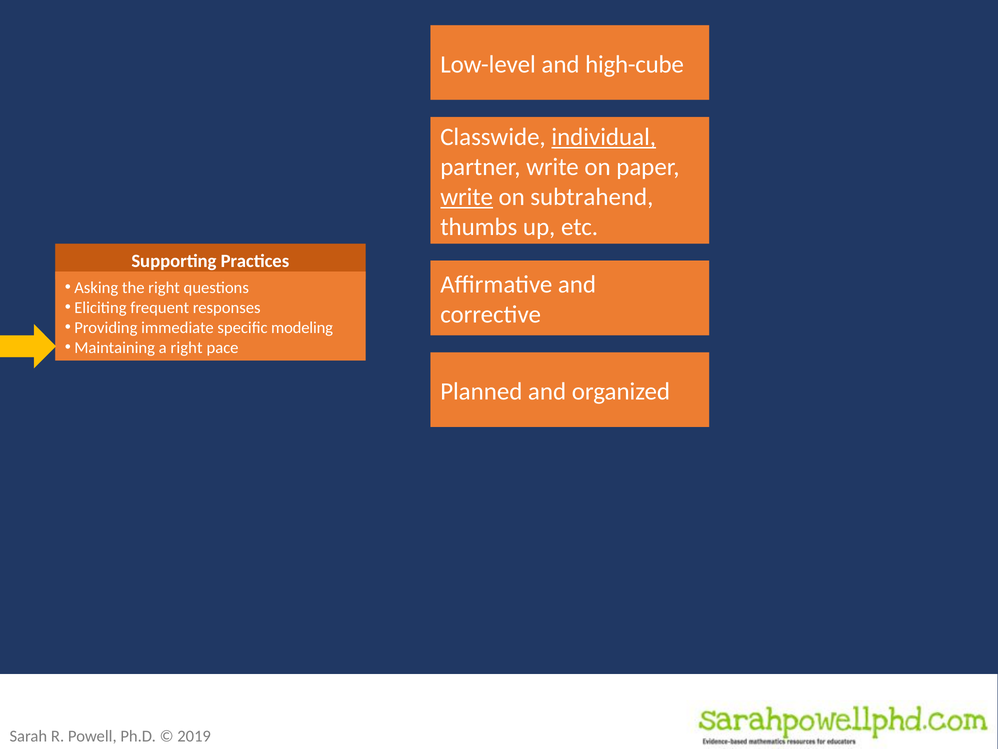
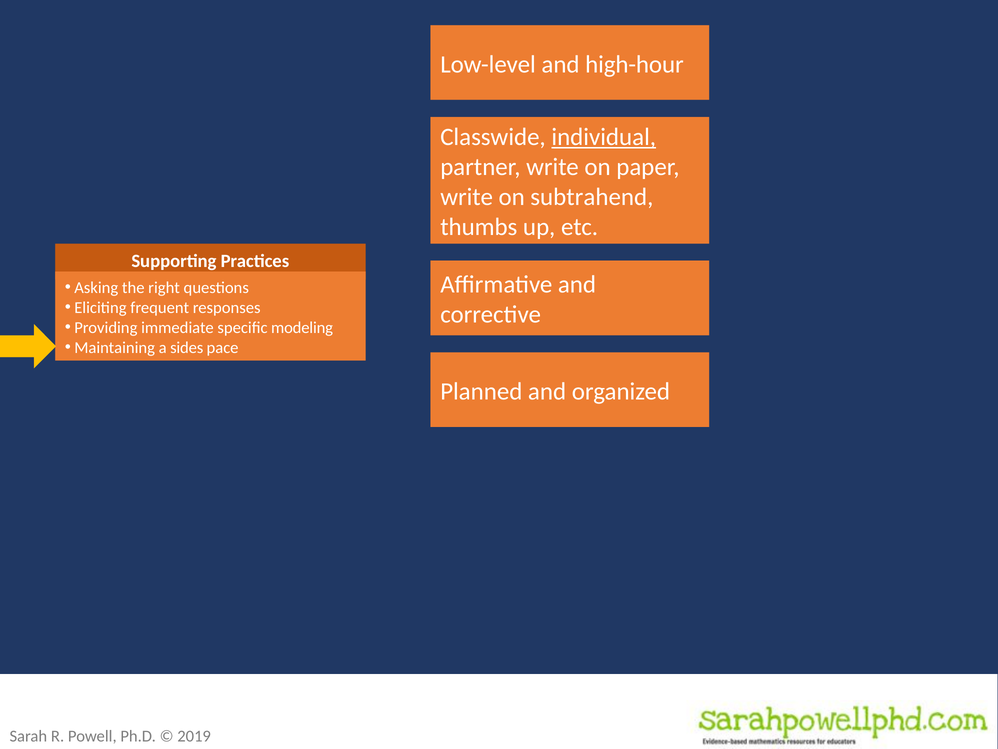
high-cube: high-cube -> high-hour (634, 64)
write underline: present -> none (467, 197)
a right: right -> sides (187, 347)
